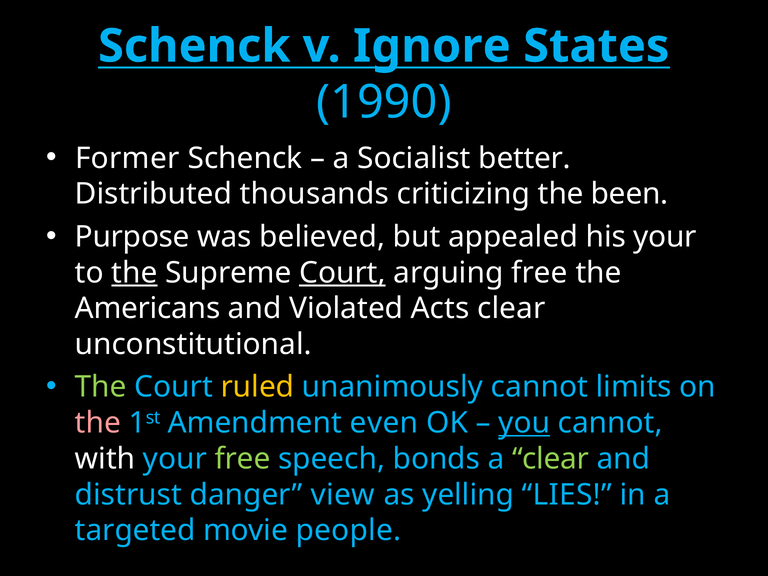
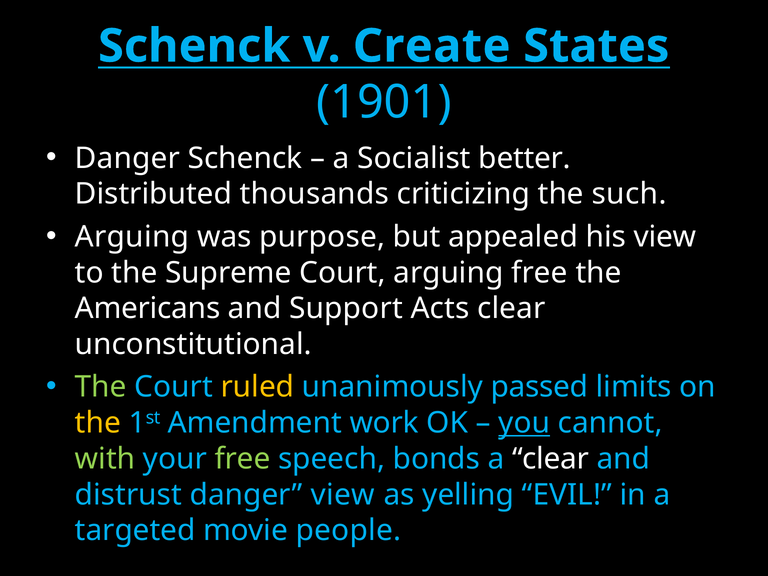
Ignore: Ignore -> Create (432, 46)
1990: 1990 -> 1901 (384, 102)
Former: Former -> Danger (127, 158)
been: been -> such (629, 194)
Purpose: Purpose -> Arguing (132, 237)
believed: believed -> purpose (322, 237)
his your: your -> view (665, 237)
the underline: present -> none (134, 273)
Court underline: present -> none (342, 273)
Violated: Violated -> Support (346, 309)
unanimously cannot: cannot -> passed (540, 387)
the colour: pink -> yellow (98, 423)
even: even -> work (384, 423)
with colour: white -> light green (105, 459)
clear colour: light green -> white (551, 459)
LIES: LIES -> EVIL (567, 495)
